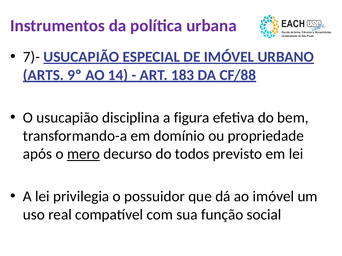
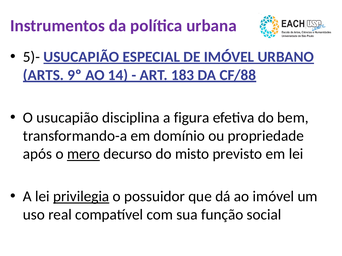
7)-: 7)- -> 5)- (31, 57)
todos: todos -> misto (192, 154)
privilegia underline: none -> present (81, 197)
